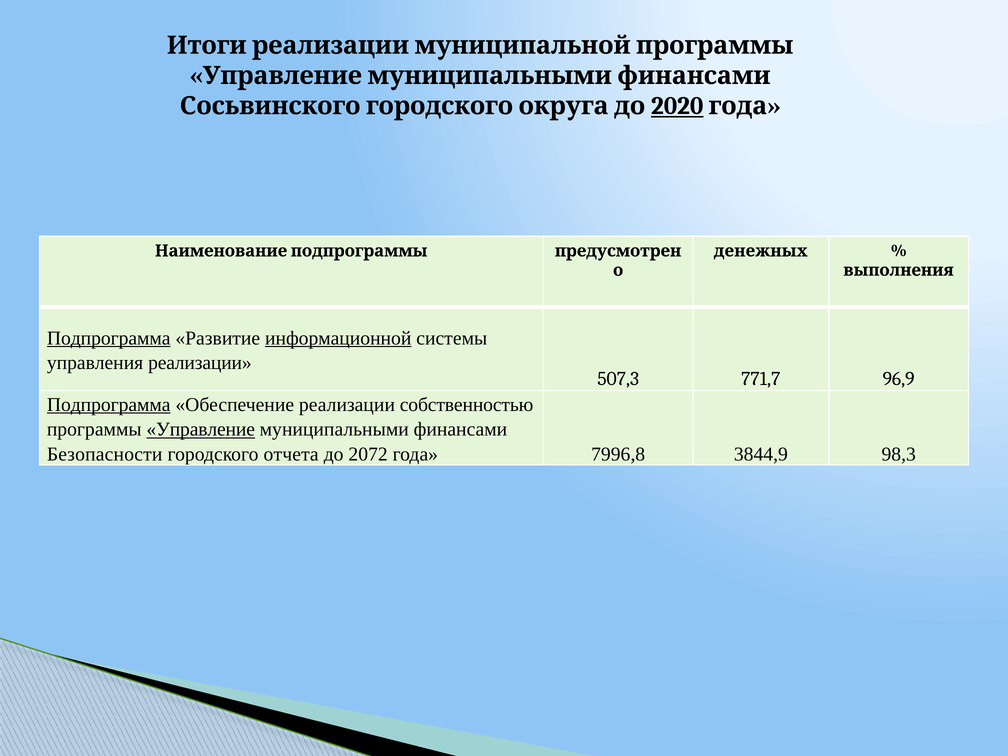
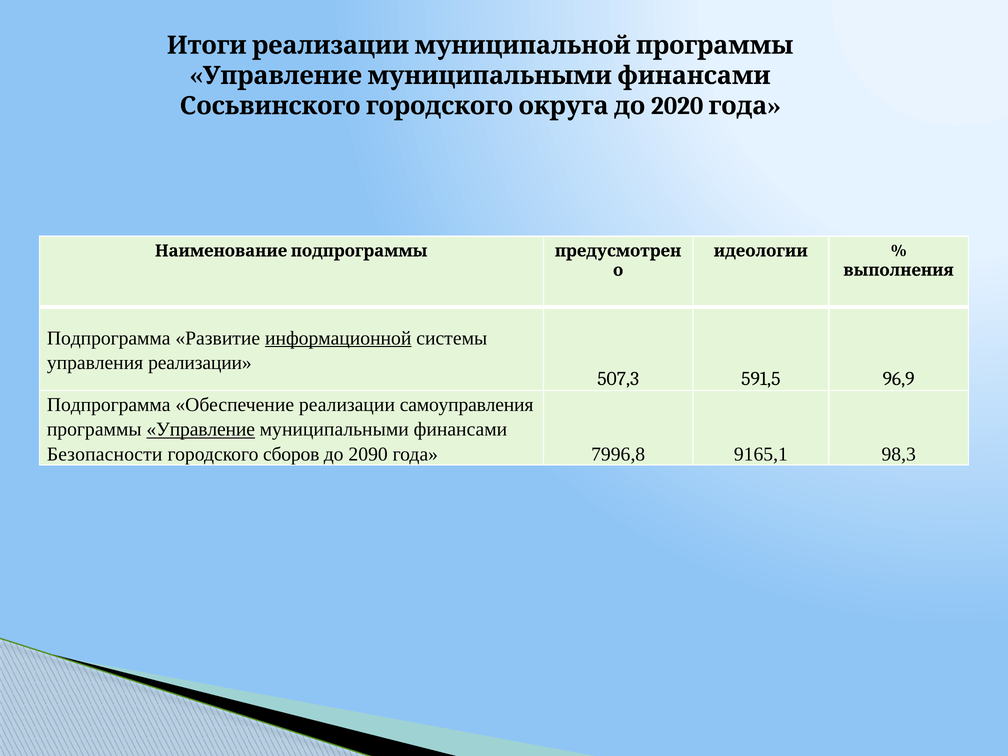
2020 underline: present -> none (677, 106)
денежных: денежных -> идеологии (761, 251)
Подпрограмма underline: present -> none (109, 338)
771,7: 771,7 -> 591,5 (761, 379)
Подпрограмма underline: present -> none (109, 405)
собственностью: собственностью -> самоуправления (467, 405)
отчета: отчета -> сборов (291, 454)
2072: 2072 -> 2090 (368, 454)
3844,9: 3844,9 -> 9165,1 (761, 454)
